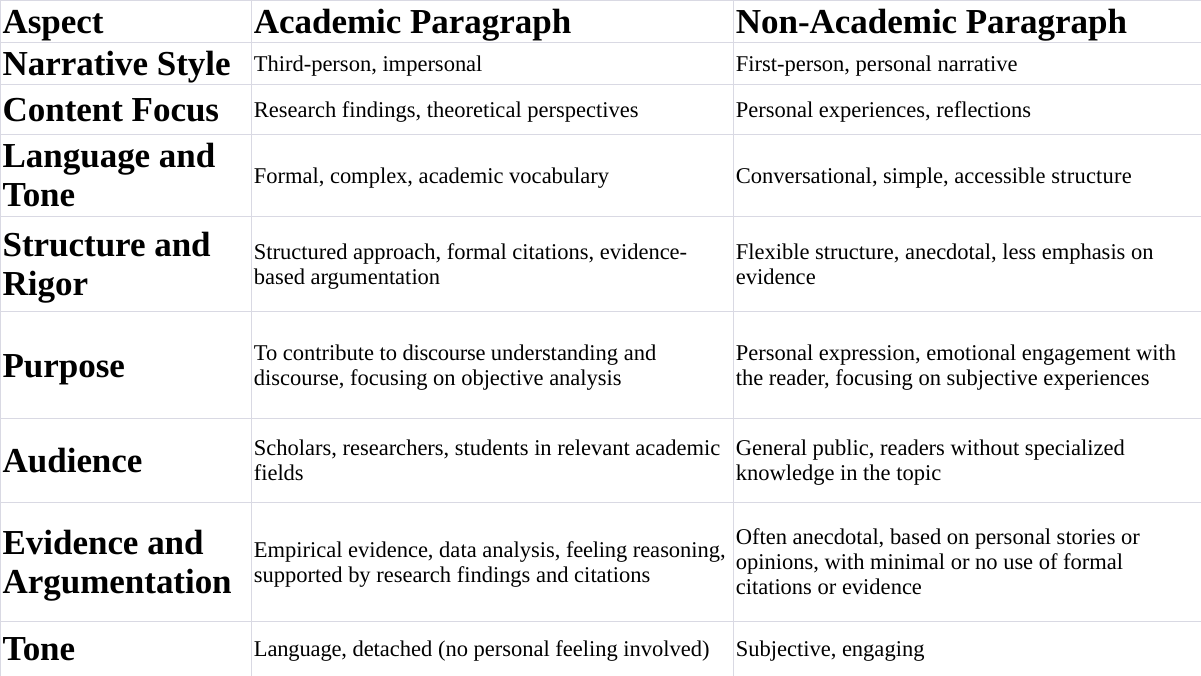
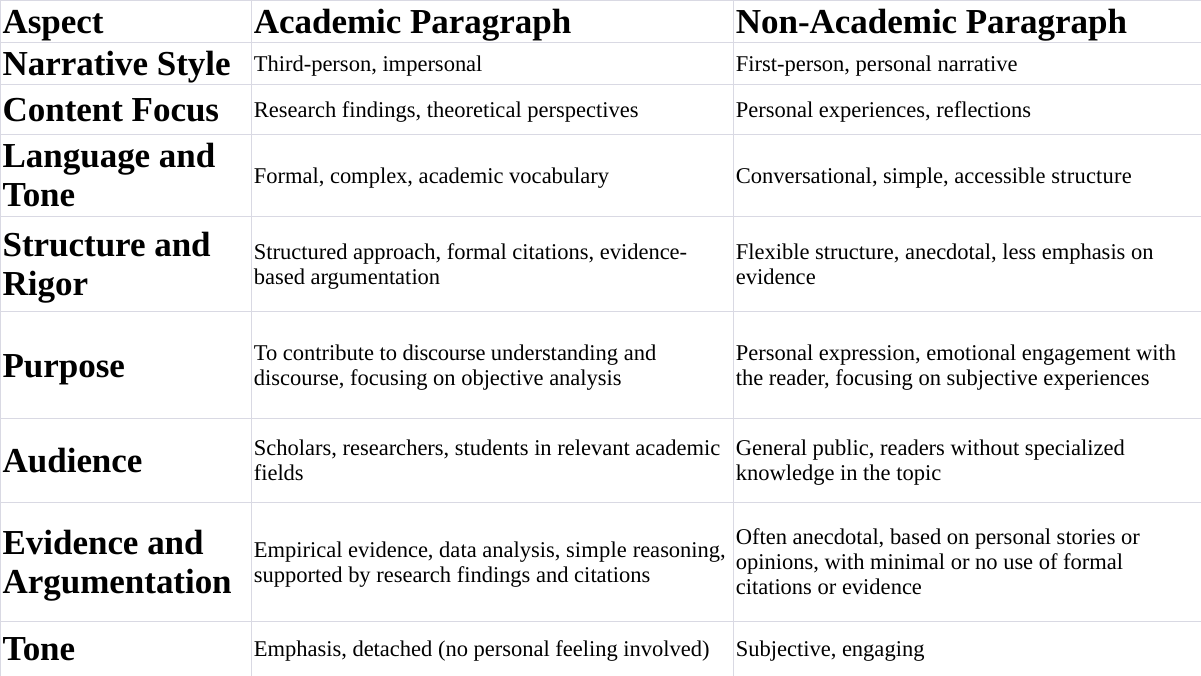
analysis feeling: feeling -> simple (596, 549)
Tone Language: Language -> Emphasis (300, 648)
